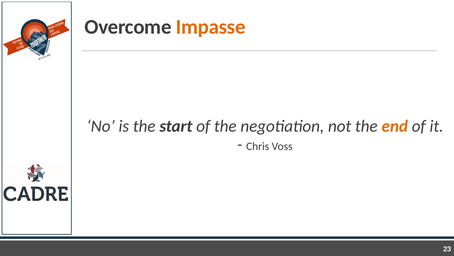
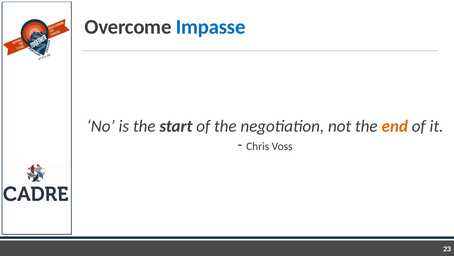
Impasse colour: orange -> blue (211, 27)
